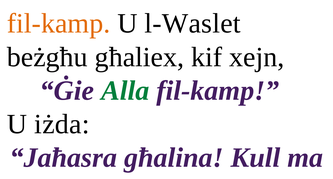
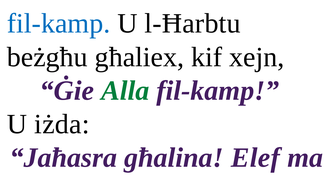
fil-kamp colour: orange -> blue (59, 24)
l-Waslet: l-Waslet -> l-Ħarbtu (193, 24)
Kull: Kull -> Elef (255, 158)
